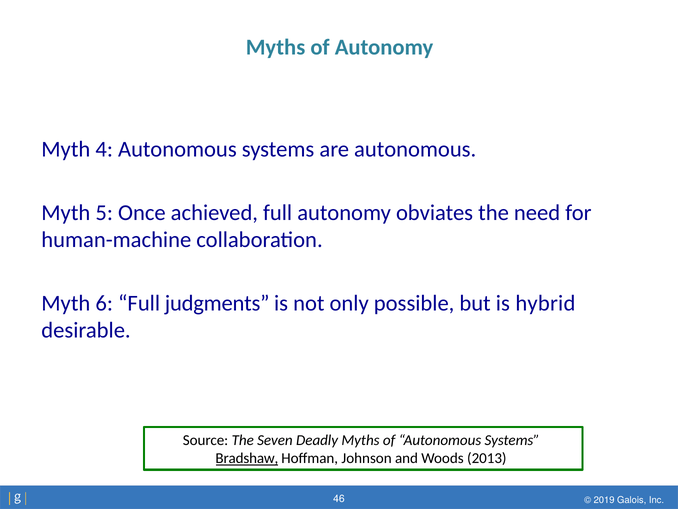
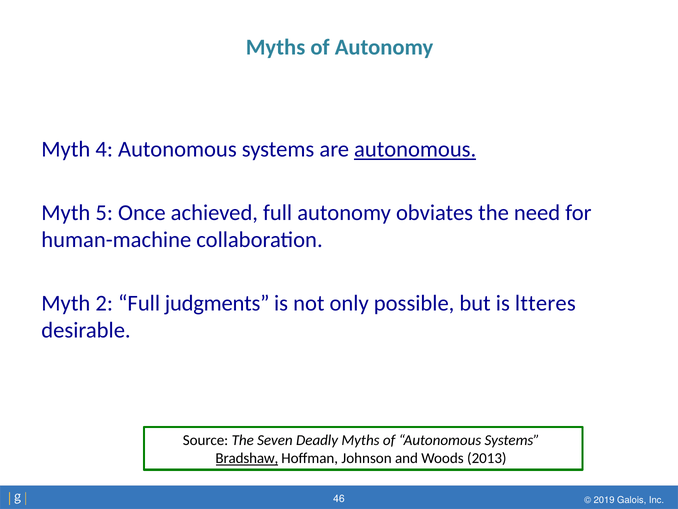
autonomous underline: none -> present (415, 149)
6: 6 -> 2 (104, 303)
hybrid: hybrid -> ltteres (545, 303)
